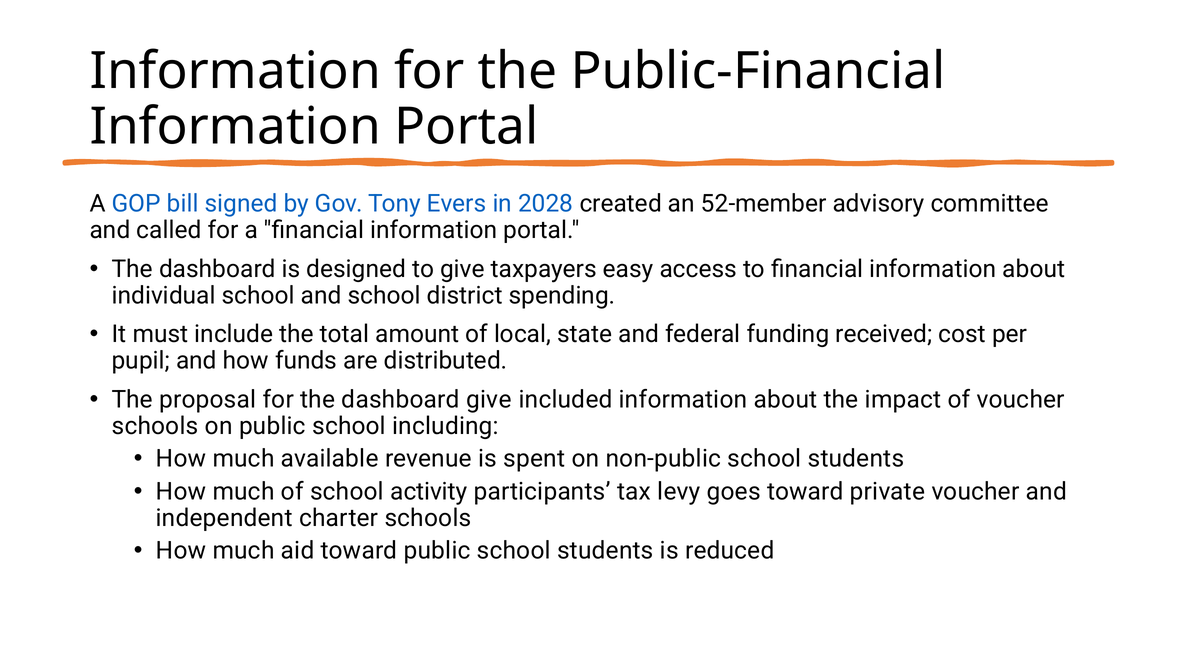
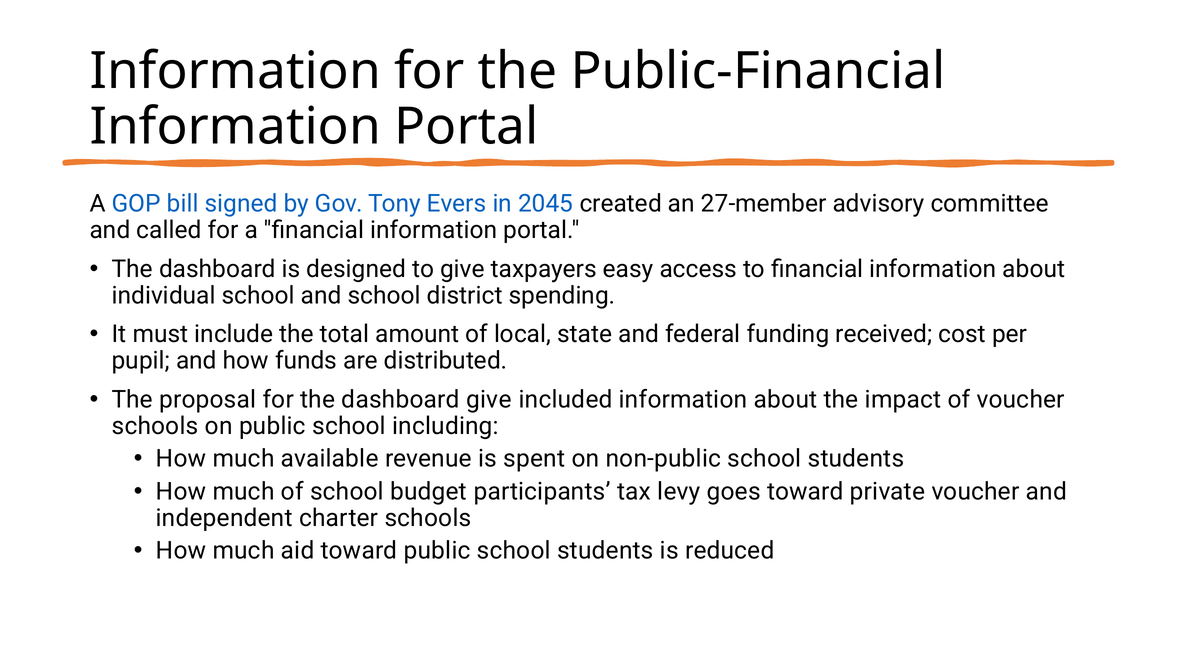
2028: 2028 -> 2045 (546, 204)
52-member: 52-member -> 27-member (764, 204)
activity: activity -> budget (429, 491)
